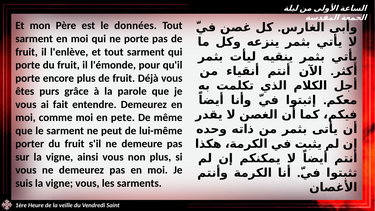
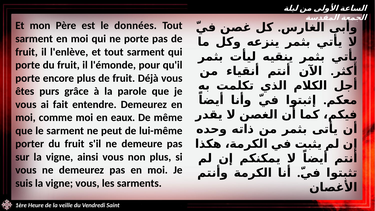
pete: pete -> eaux (123, 118)
